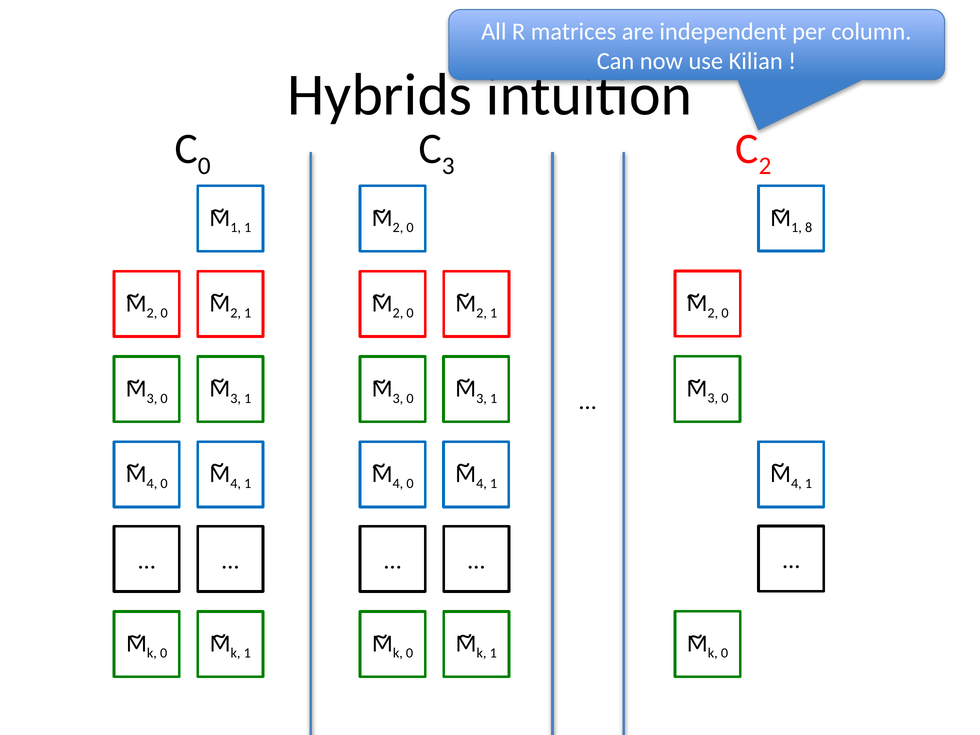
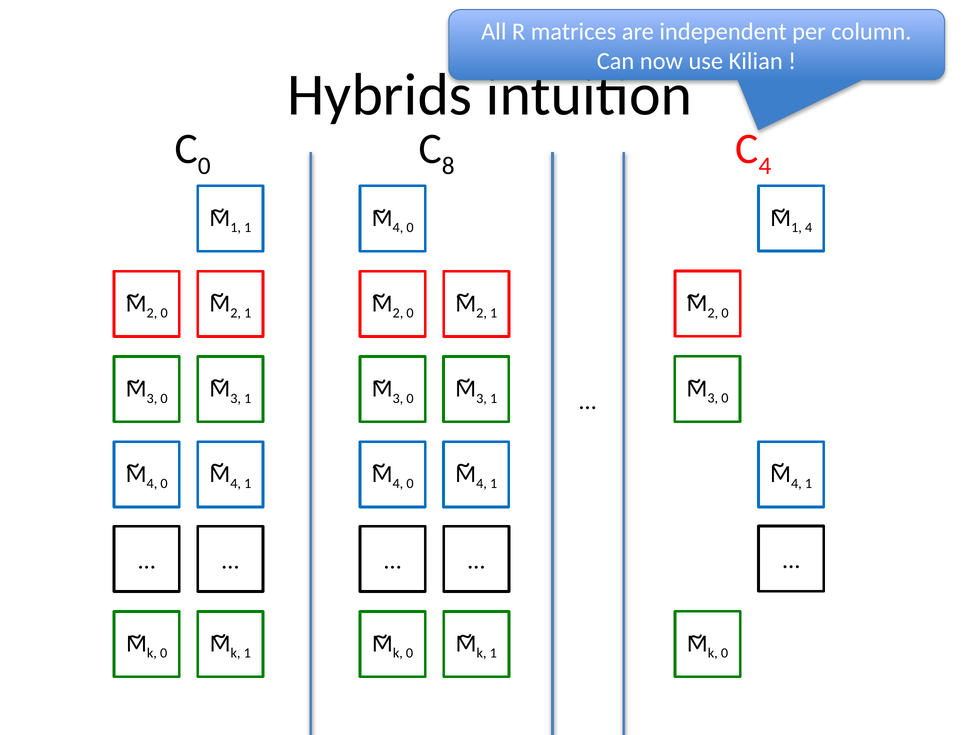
3: 3 -> 8 (448, 166)
2: 2 -> 4 (765, 166)
1 8: 8 -> 4 (809, 228)
2: 2 -> 4 (398, 228)
